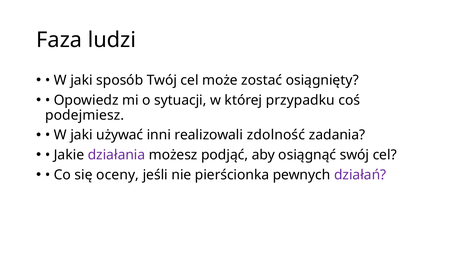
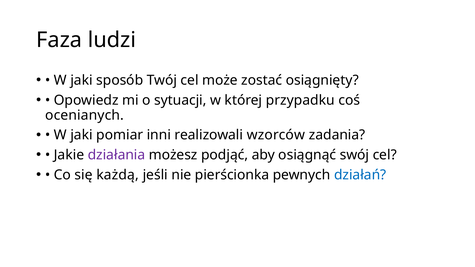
podejmiesz: podejmiesz -> ocenianych (85, 115)
używać: używać -> pomiar (120, 135)
zdolność: zdolność -> wzorców (276, 135)
oceny: oceny -> każdą (118, 175)
działań colour: purple -> blue (360, 175)
